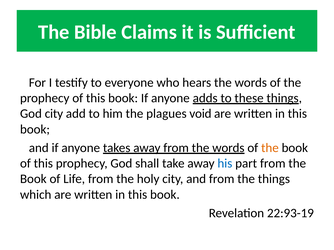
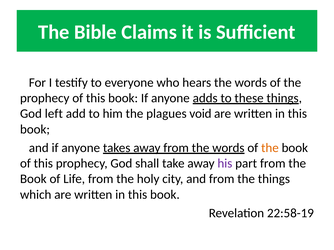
God city: city -> left (54, 114)
his colour: blue -> purple (225, 164)
22:93-19: 22:93-19 -> 22:58-19 (290, 213)
